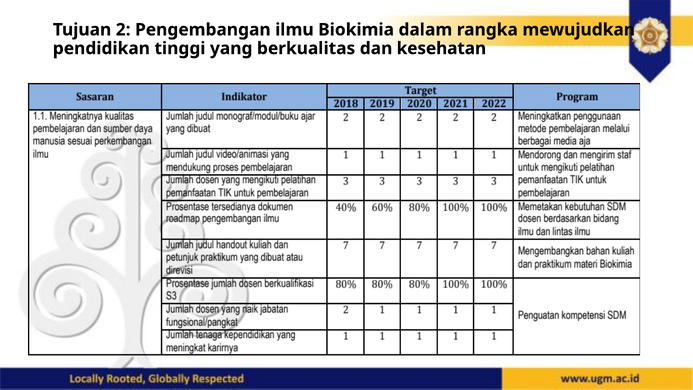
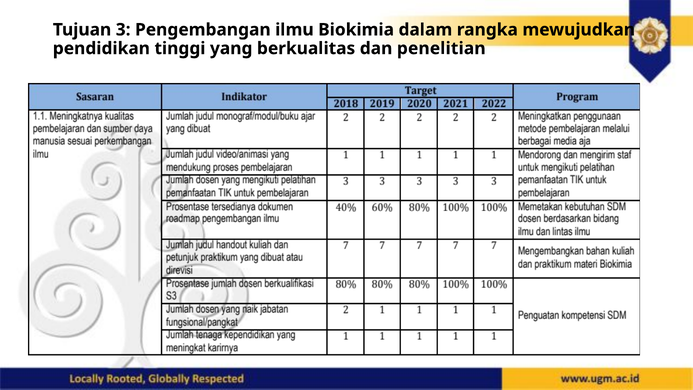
2: 2 -> 3 (123, 30)
kesehatan: kesehatan -> penelitian (441, 48)
